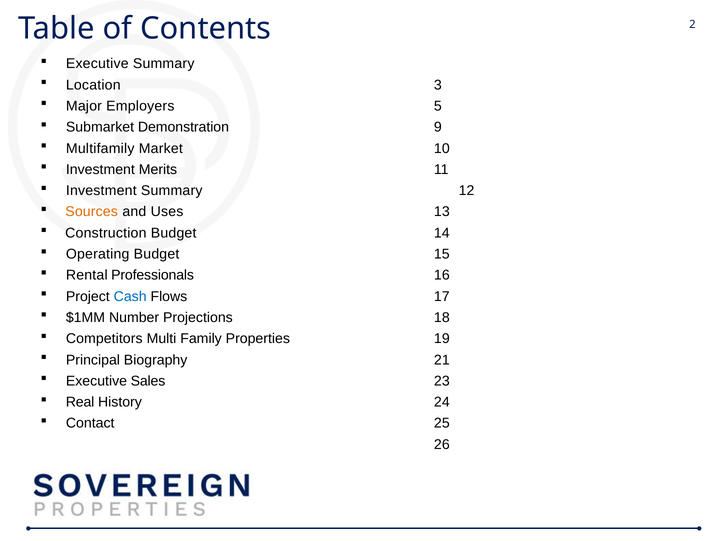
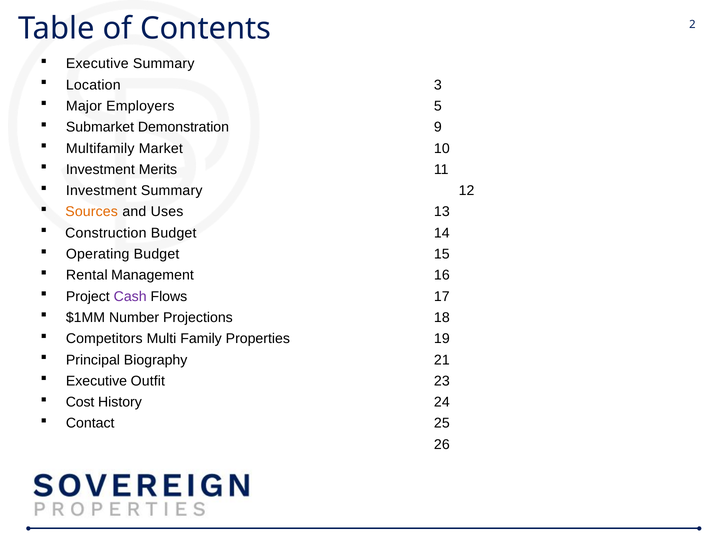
Professionals: Professionals -> Management (152, 275)
Cash colour: blue -> purple (130, 296)
Sales: Sales -> Outfit (148, 381)
Real: Real -> Cost (80, 402)
